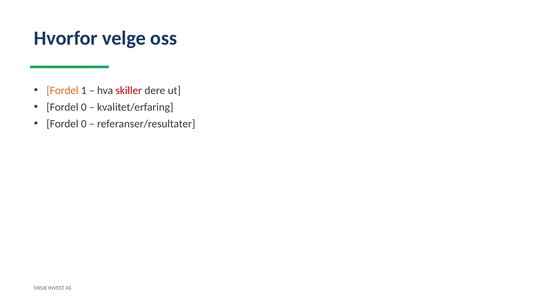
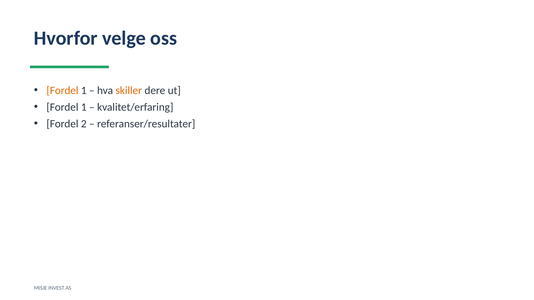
skiller colour: red -> orange (129, 90)
0: 0 -> 1 (84, 107)
0: 0 -> 2 (84, 124)
